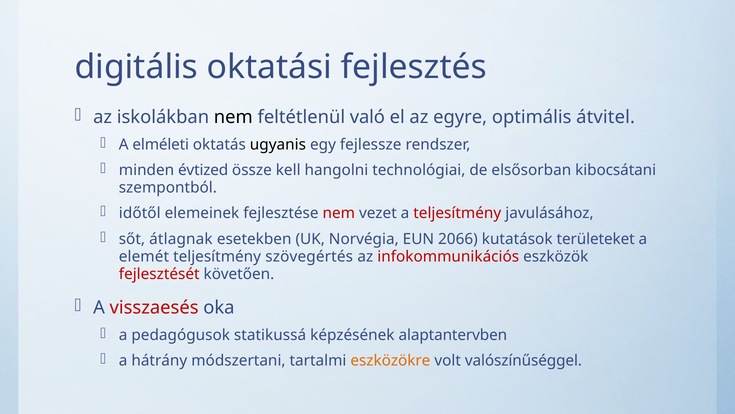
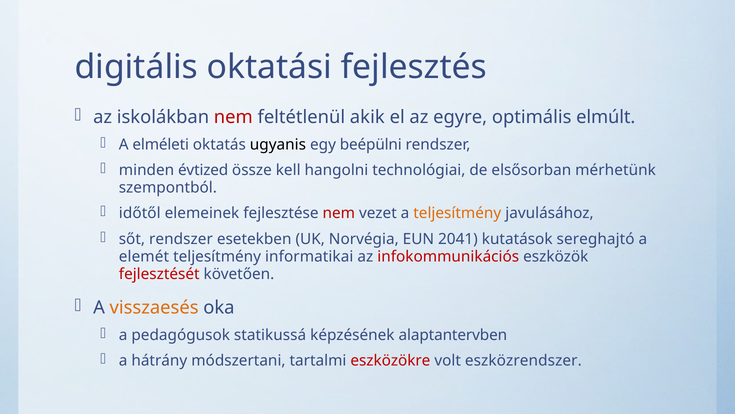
nem colour: black -> red (233, 117)
való: való -> akik (367, 117)
átvitel: átvitel -> elmúlt (606, 117)
fejlessze: fejlessze -> beépülni (371, 144)
kibocsátani: kibocsátani -> mérhetünk (616, 170)
teljesítmény colour: red -> orange (457, 213)
sőt átlagnak: átlagnak -> rendszer (181, 239)
2066: 2066 -> 2041 (458, 239)
területeket: területeket -> sereghajtó (596, 239)
szövegértés: szövegértés -> informatikai (309, 256)
visszaesés colour: red -> orange (154, 307)
eszközökre colour: orange -> red (390, 360)
valószínűséggel: valószínűséggel -> eszközrendszer (523, 360)
